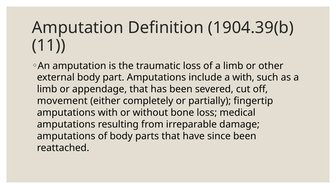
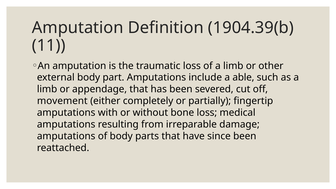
a with: with -> able (243, 78)
